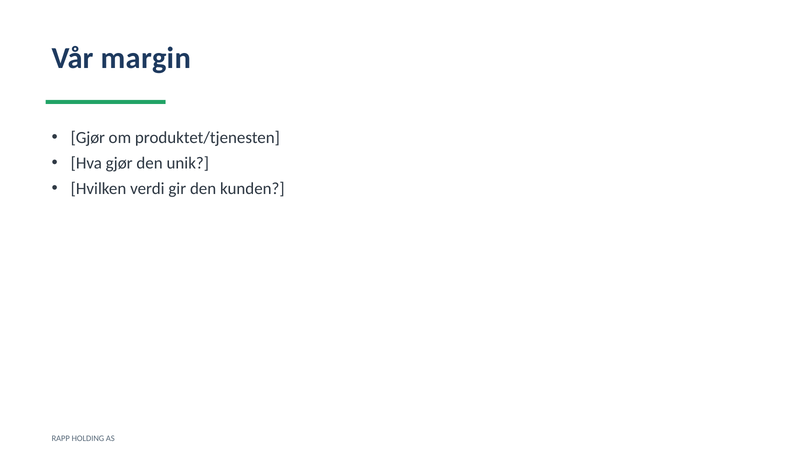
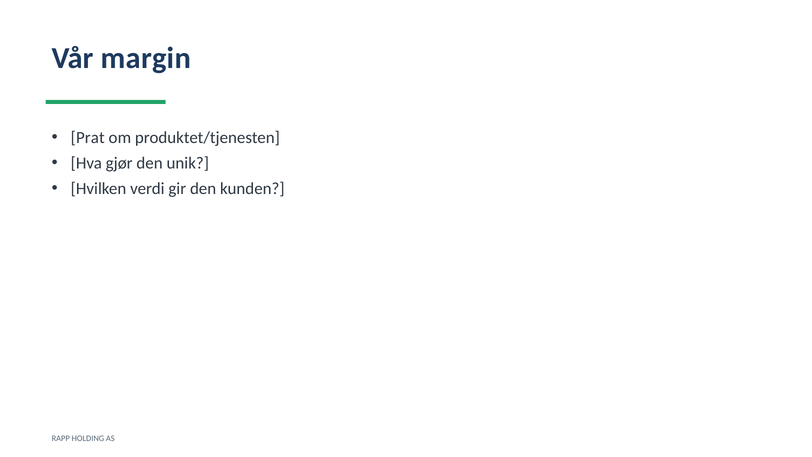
Gjør: Gjør -> Prat (88, 138)
